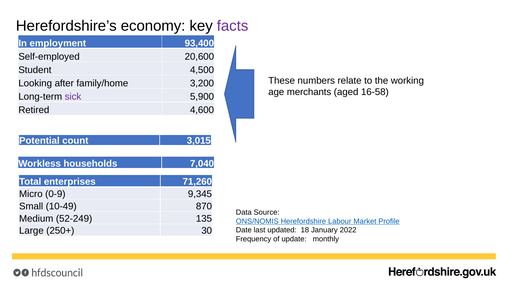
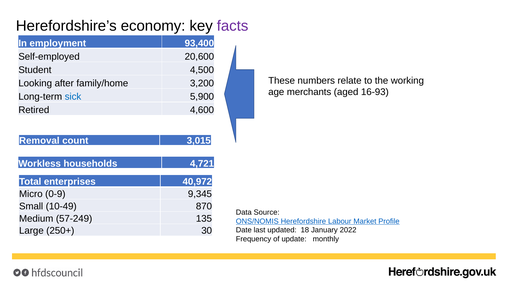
16-58: 16-58 -> 16-93 (375, 92)
sick colour: purple -> blue (73, 97)
Potential: Potential -> Removal (39, 141)
7,040: 7,040 -> 4,721 (202, 164)
71,260: 71,260 -> 40,972 (197, 182)
52-249: 52-249 -> 57-249 (74, 219)
